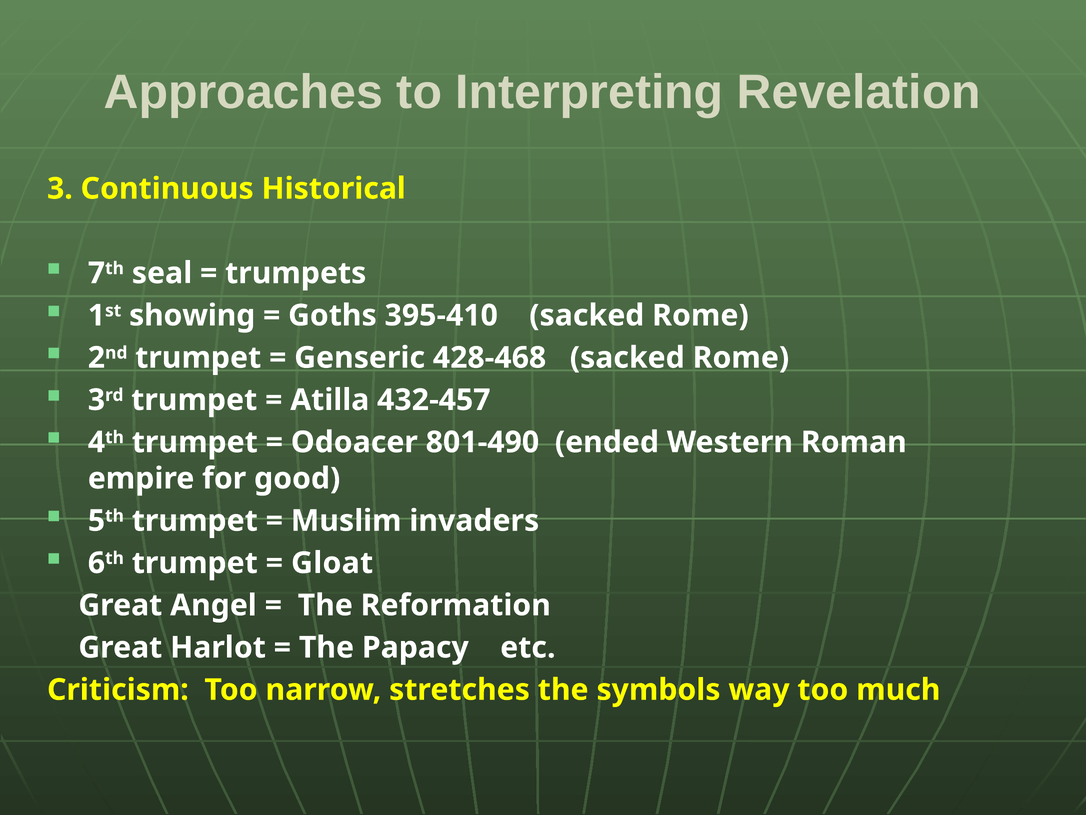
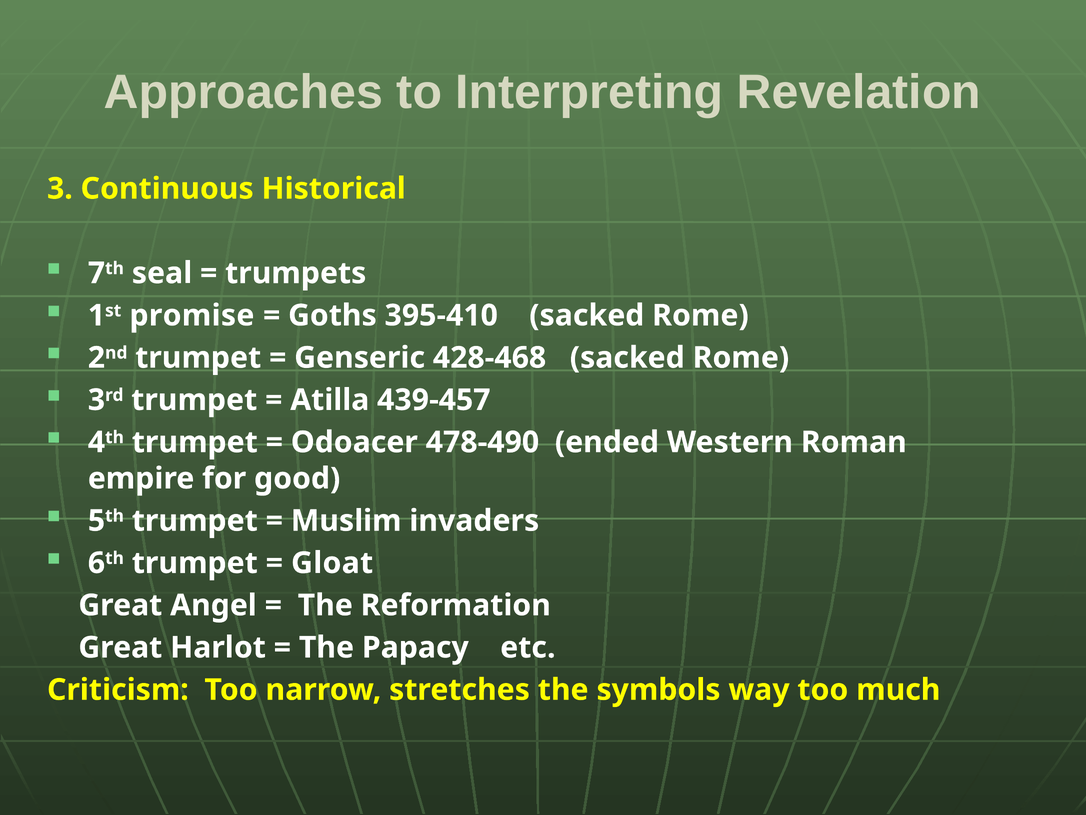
showing: showing -> promise (192, 315)
432-457: 432-457 -> 439-457 (434, 400)
801-490: 801-490 -> 478-490 (482, 442)
